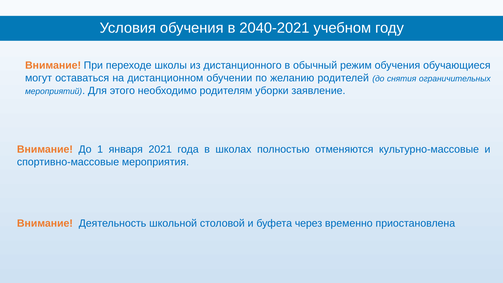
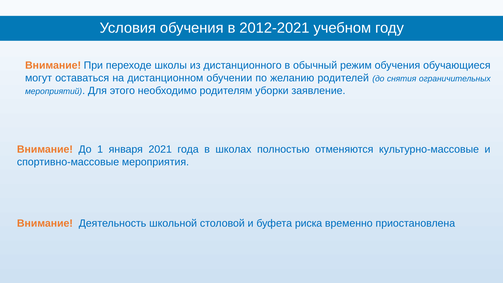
2040-2021: 2040-2021 -> 2012-2021 (274, 28)
через: через -> риска (309, 223)
